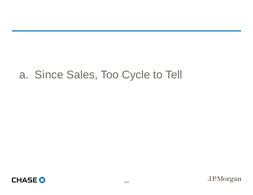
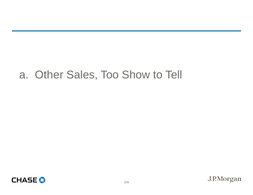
Since: Since -> Other (49, 75)
Cycle: Cycle -> Show (136, 75)
